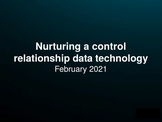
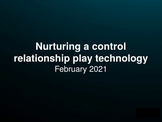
data: data -> play (83, 58)
